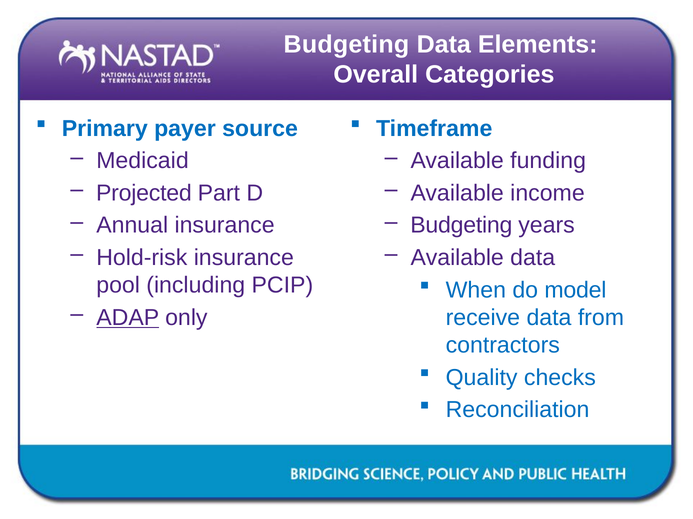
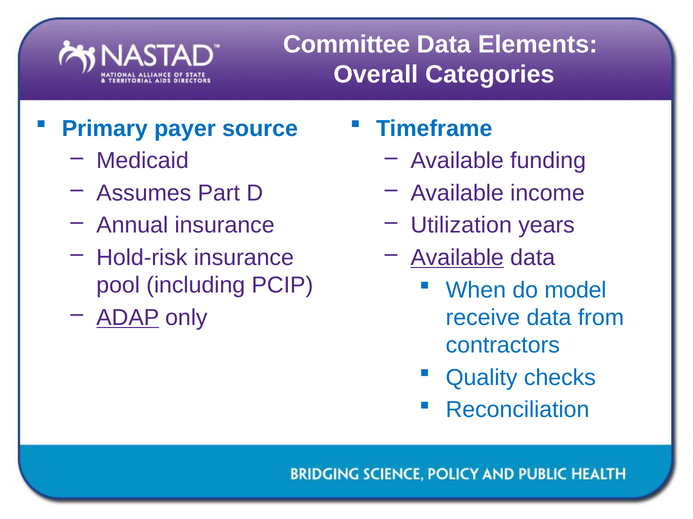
Budgeting: Budgeting -> Committee (347, 44)
Projected: Projected -> Assumes (144, 193)
Budgeting: Budgeting -> Utilization (461, 226)
Available underline: none -> present (457, 258)
